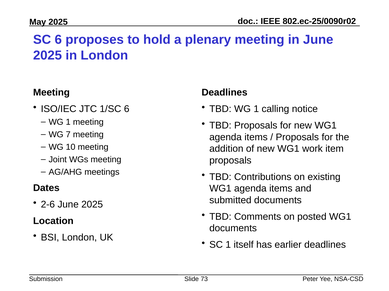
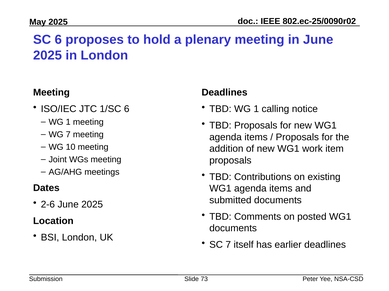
SC 1: 1 -> 7 (228, 245)
